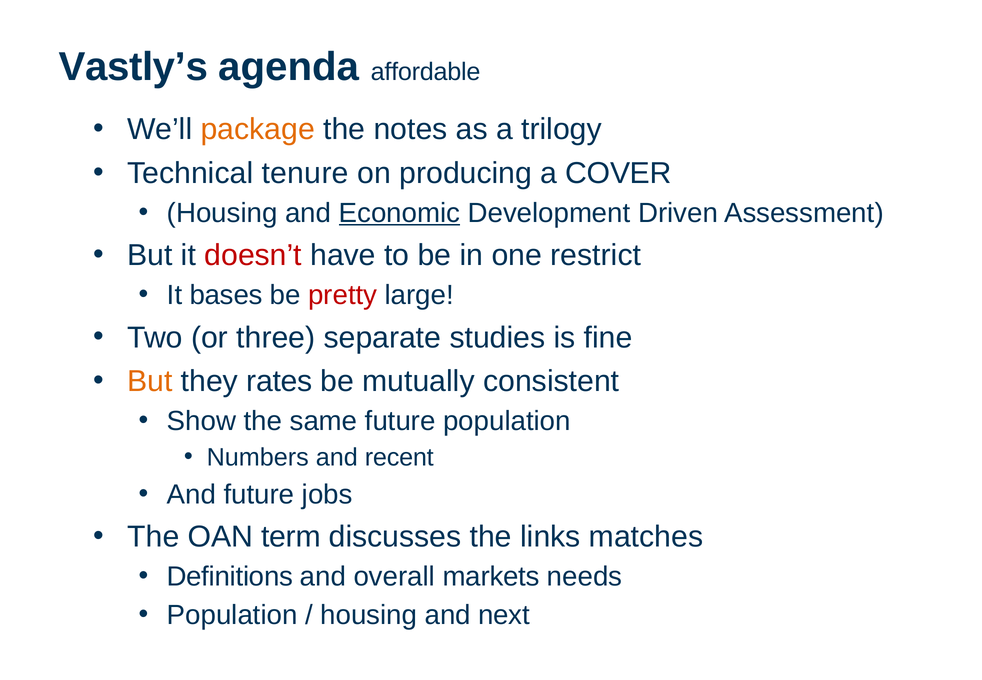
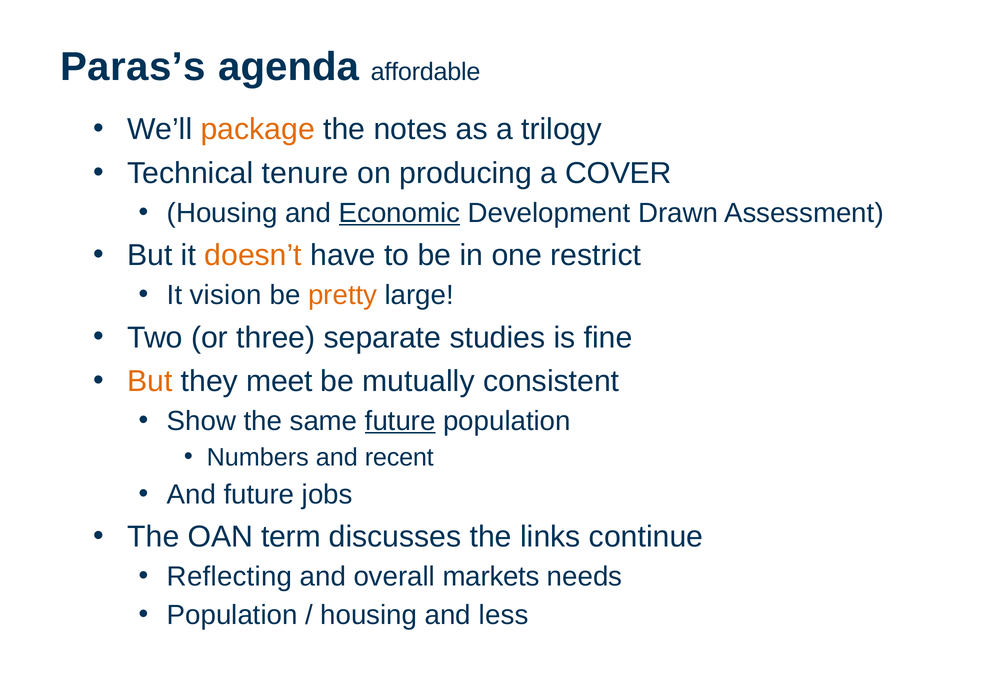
Vastly’s: Vastly’s -> Paras’s (133, 67)
Driven: Driven -> Drawn (678, 213)
doesn’t colour: red -> orange (253, 255)
bases: bases -> vision (226, 295)
pretty colour: red -> orange (343, 295)
rates: rates -> meet (279, 381)
future underline: none -> present (400, 421)
matches: matches -> continue (646, 537)
Definitions: Definitions -> Reflecting (230, 576)
next: next -> less (504, 615)
